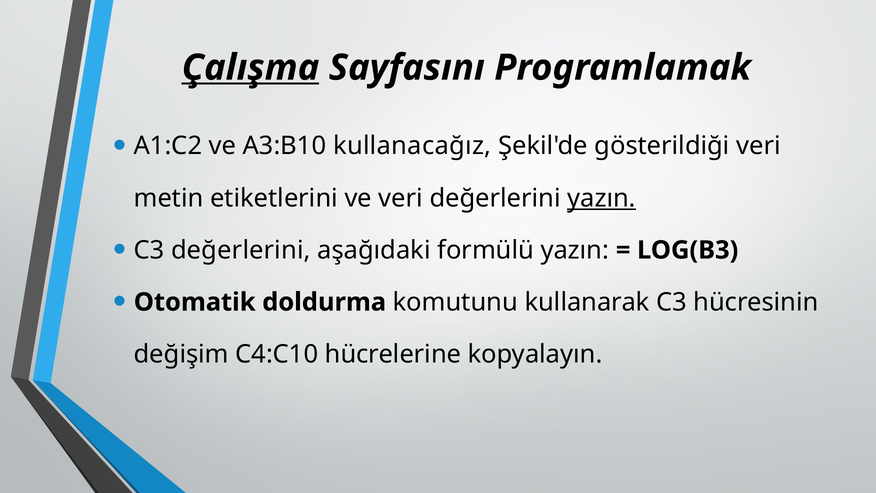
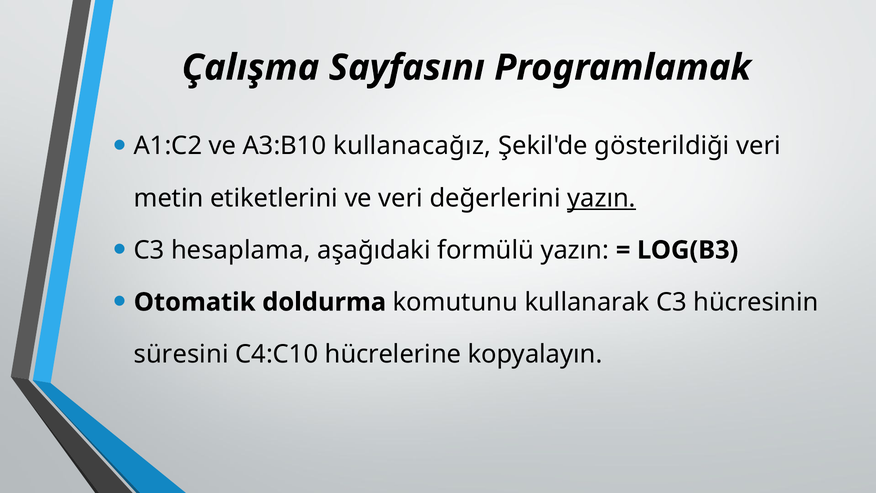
Çalışma underline: present -> none (250, 68)
C3 değerlerini: değerlerini -> hesaplama (241, 250)
değişim: değişim -> süresini (181, 354)
